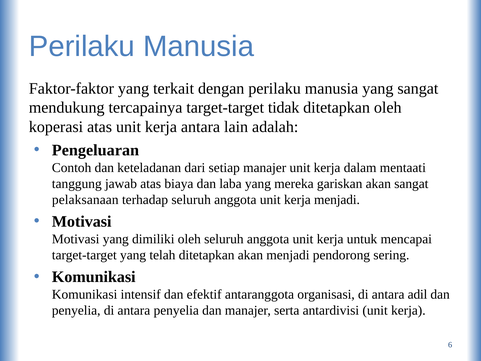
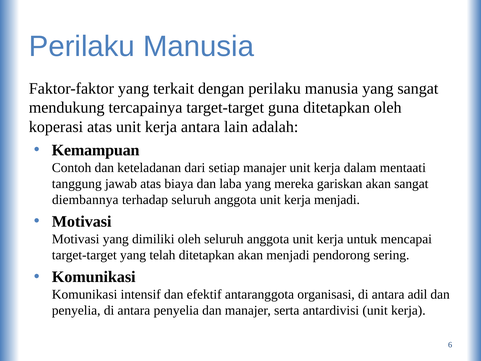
tidak: tidak -> guna (284, 108)
Pengeluaran: Pengeluaran -> Kemampuan (96, 150)
pelaksanaan: pelaksanaan -> diembannya (85, 200)
